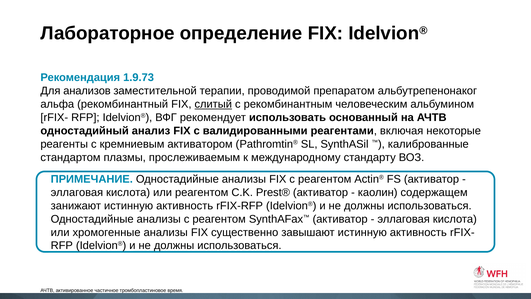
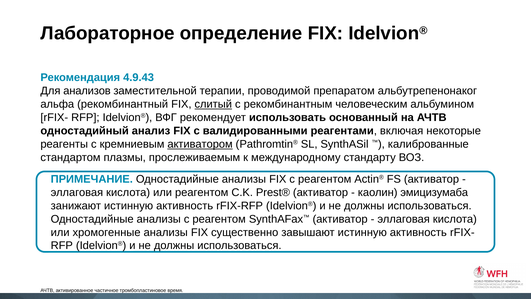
1.9.73: 1.9.73 -> 4.9.43 (139, 77)
активатором underline: none -> present (200, 144)
содержащем: содержащем -> эмицизумаба (434, 192)
